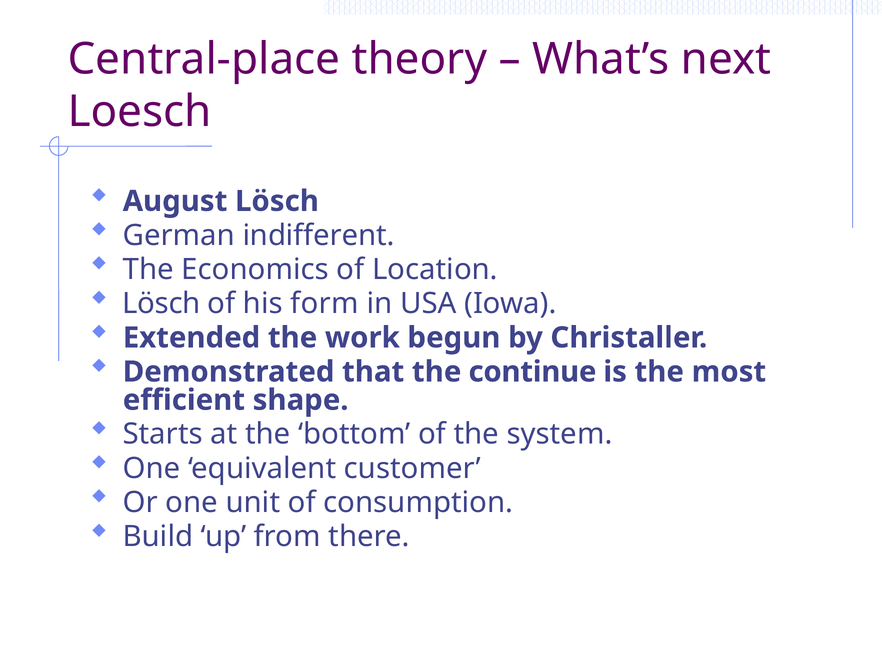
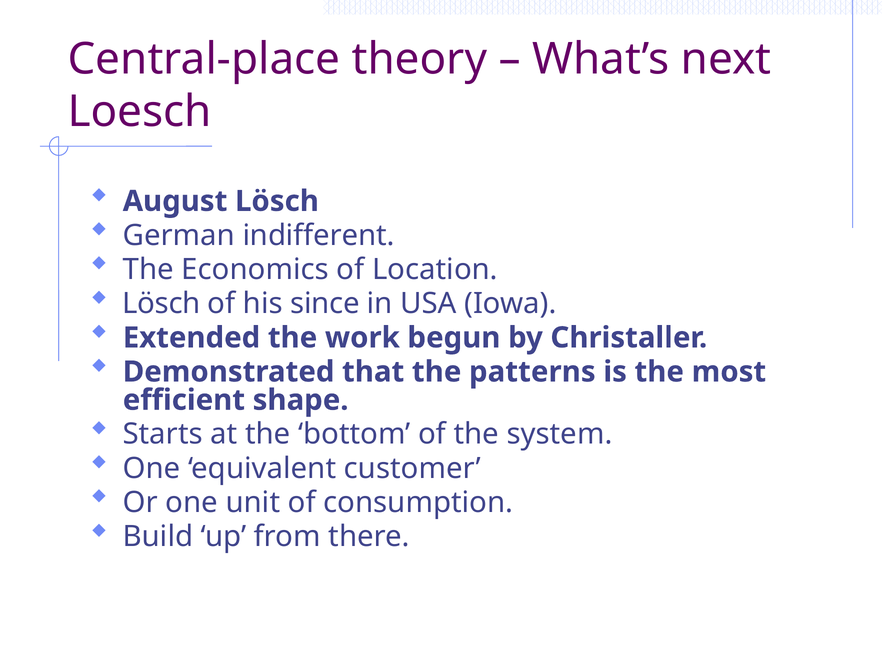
form: form -> since (325, 303)
continue: continue -> patterns (532, 372)
